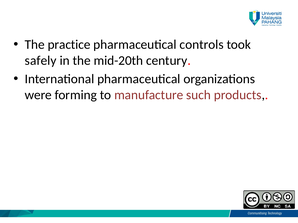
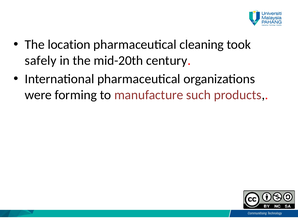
practice: practice -> location (69, 45)
controls: controls -> cleaning (202, 45)
